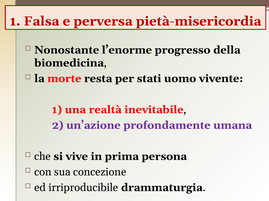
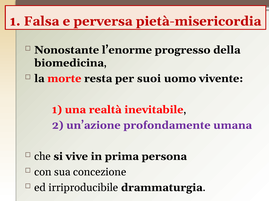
stati: stati -> suoi (149, 79)
